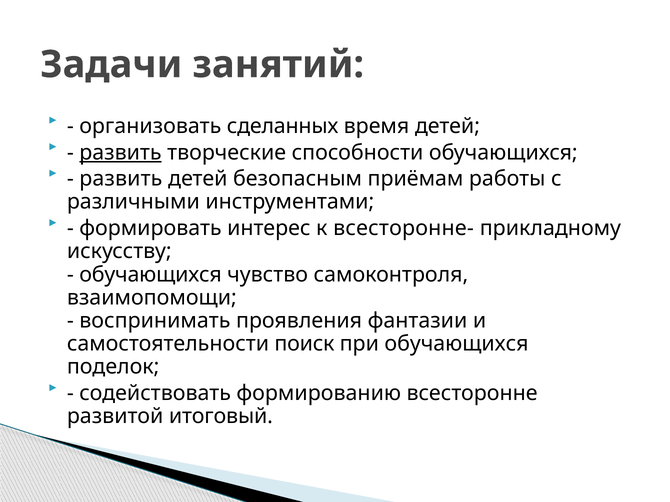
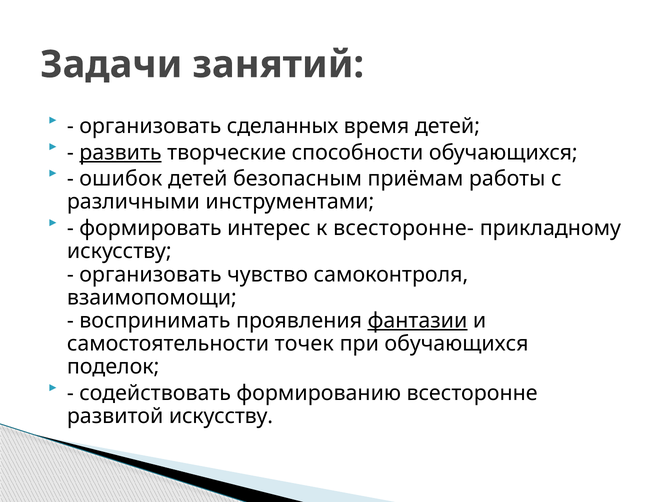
развить: развить -> ошибок (121, 179)
обучающихся: обучающихся -> организовать (150, 275)
фантазии underline: none -> present (417, 321)
поиск: поиск -> точек (304, 344)
развитой итоговый: итоговый -> искусству (221, 417)
